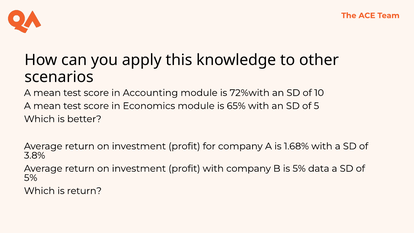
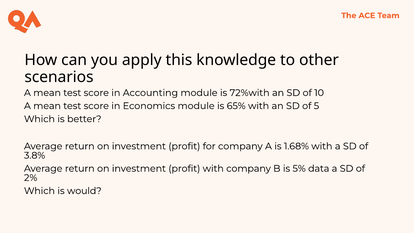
5%: 5% -> 2% (31, 178)
is return: return -> would (84, 191)
